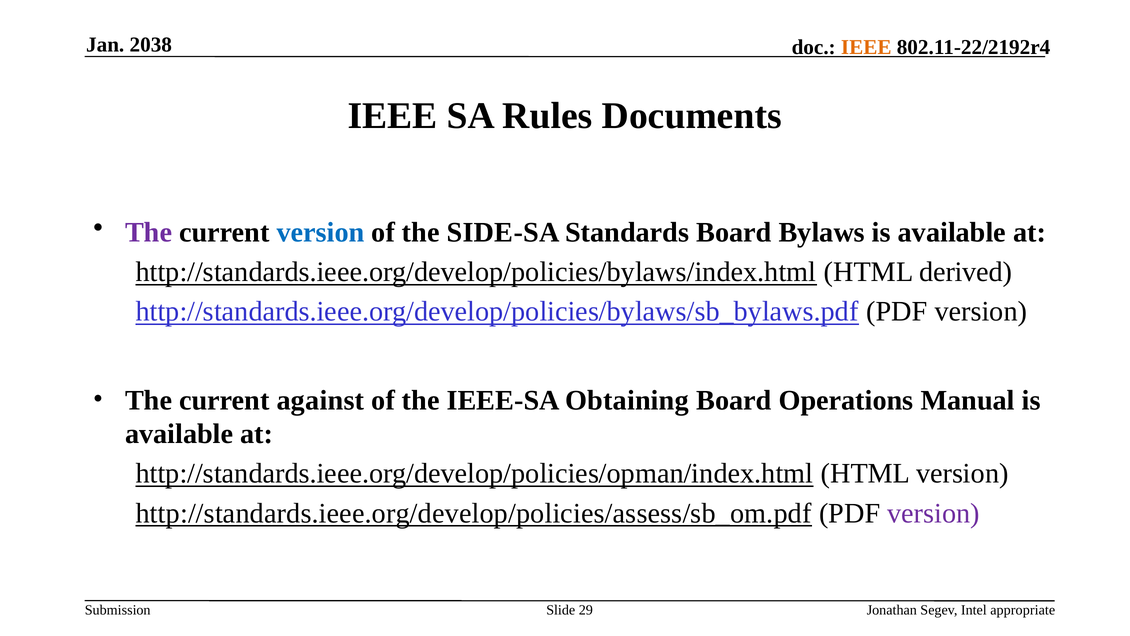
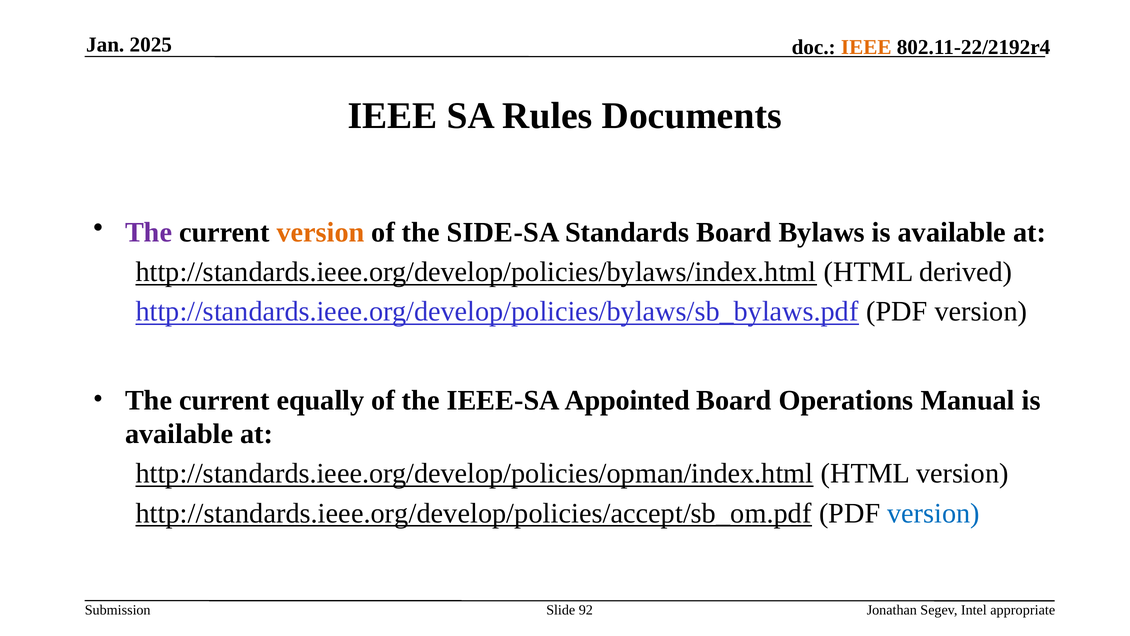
2038: 2038 -> 2025 (151, 45)
version colour: blue -> orange (320, 232)
against: against -> equally (320, 400)
Obtaining: Obtaining -> Appointed (627, 400)
http://standards.ieee.org/develop/policies/assess/sb_om.pdf: http://standards.ieee.org/develop/policies/assess/sb_om.pdf -> http://standards.ieee.org/develop/policies/accept/sb_om.pdf (474, 513)
version colour: purple -> blue (934, 513)
29: 29 -> 92 (586, 610)
